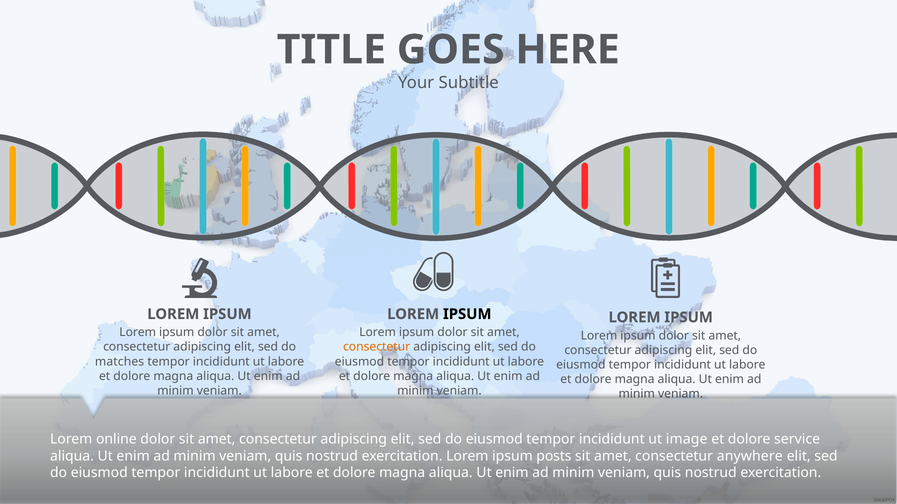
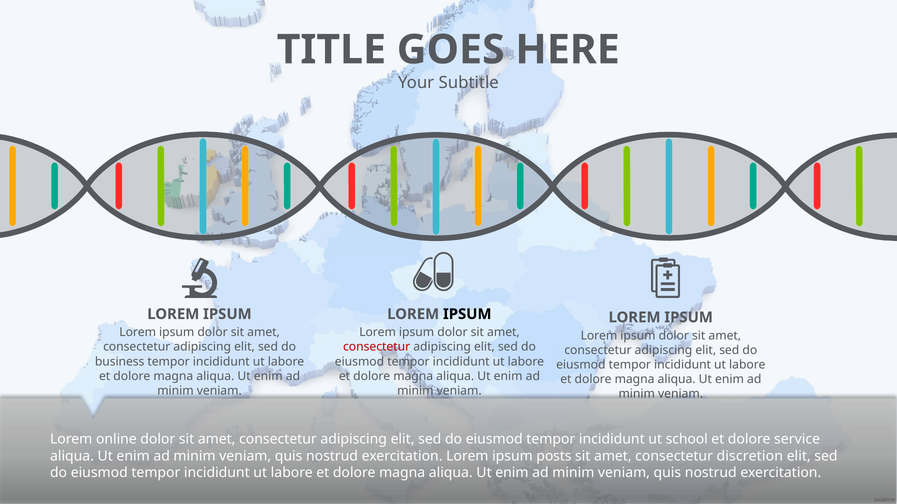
consectetur colour: orange -> red (377, 347)
matches: matches -> business (120, 362)
image: image -> school (687, 440)
anywhere: anywhere -> discretion (750, 457)
